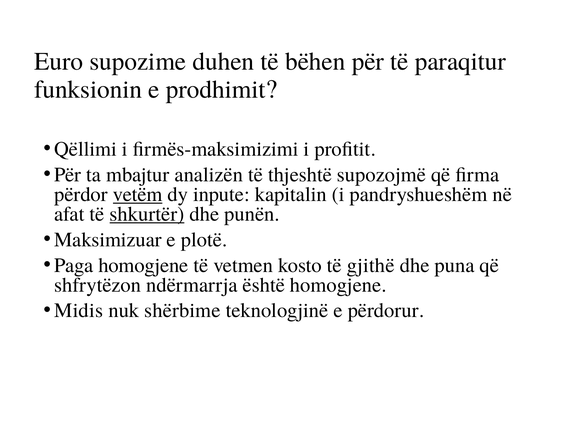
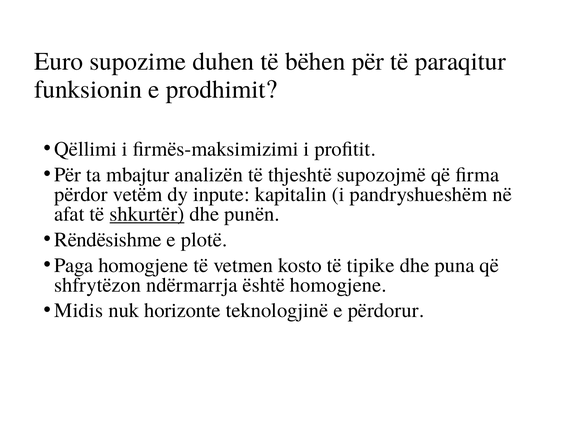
vetëm underline: present -> none (138, 194)
Maksimizuar: Maksimizuar -> Rëndësishme (108, 240)
gjithë: gjithë -> tipike (371, 265)
shërbime: shërbime -> horizonte (183, 311)
